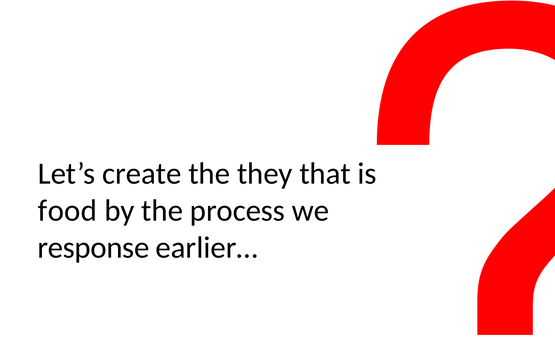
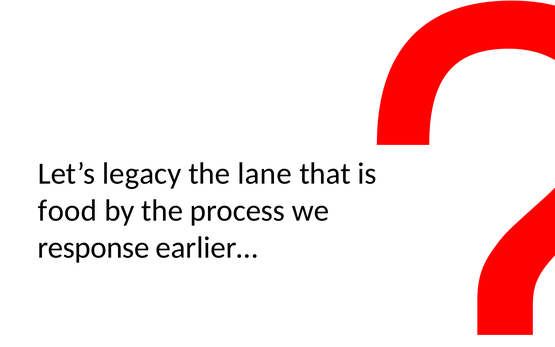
create: create -> legacy (142, 174)
they: they -> lane (265, 174)
